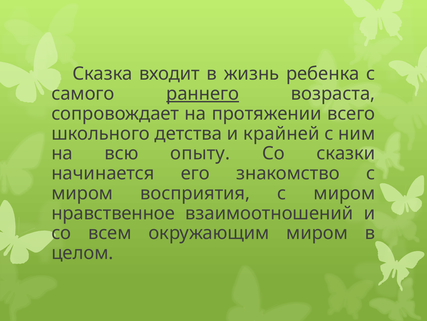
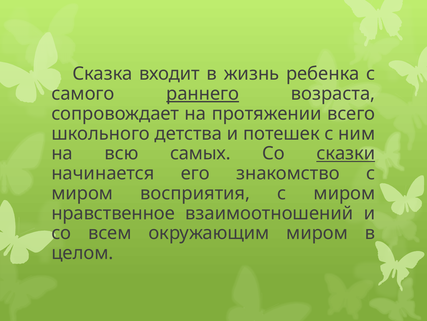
крайней: крайней -> потешек (282, 133)
опыту: опыту -> самых (200, 153)
сказки underline: none -> present (346, 153)
